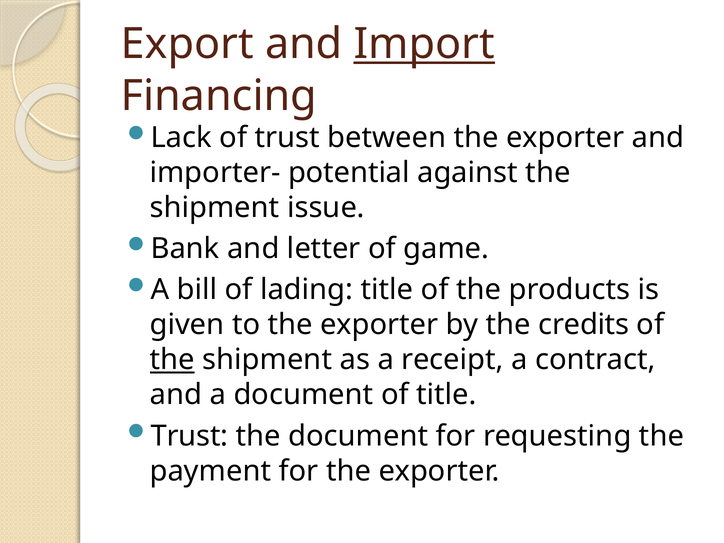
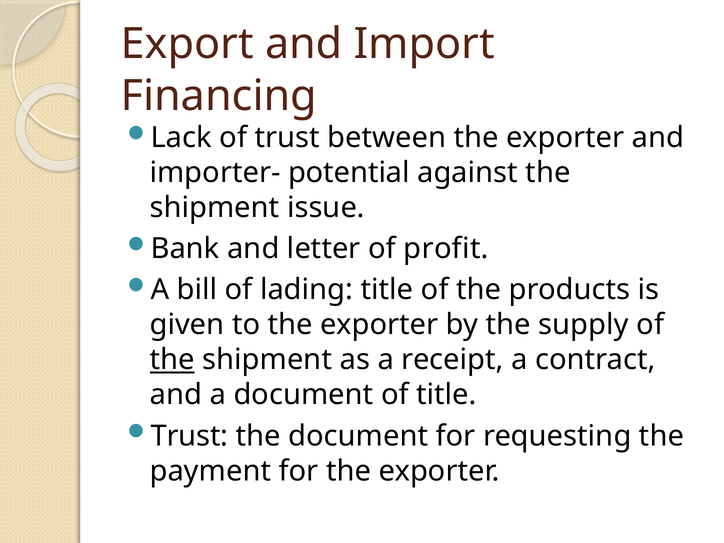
Import underline: present -> none (424, 44)
game: game -> profit (446, 249)
credits: credits -> supply (584, 325)
